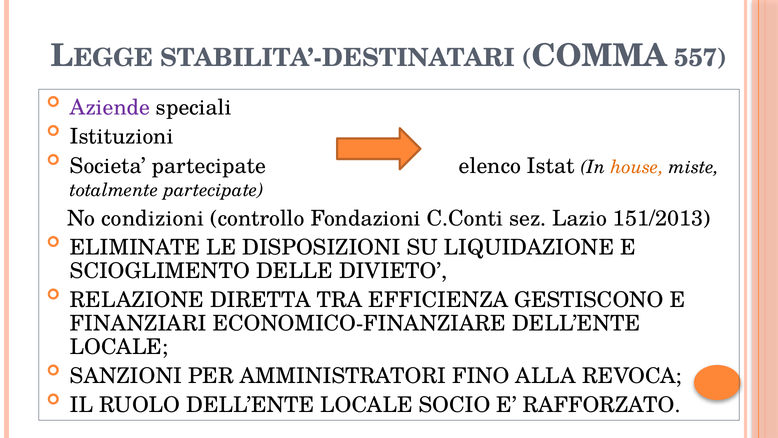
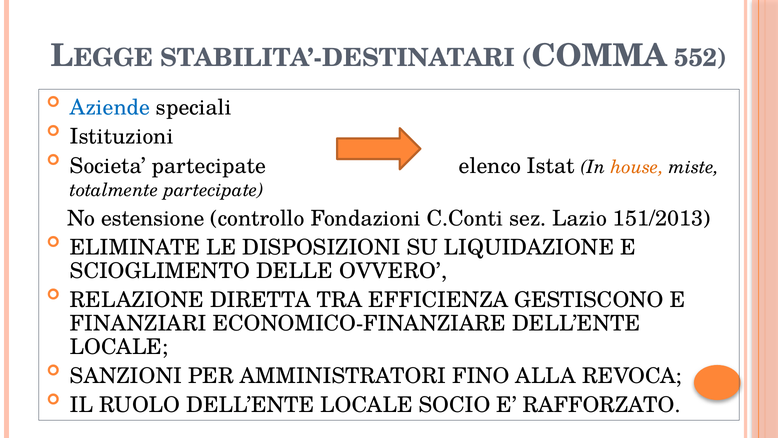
557: 557 -> 552 (701, 58)
Aziende colour: purple -> blue (110, 107)
condizioni: condizioni -> estensione (153, 218)
DIVIETO: DIVIETO -> OVVERO (393, 271)
